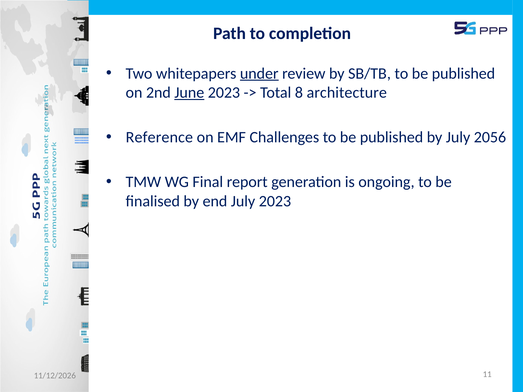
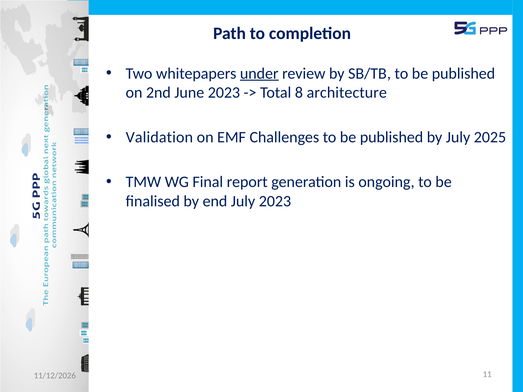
June underline: present -> none (189, 93)
Reference: Reference -> Validation (159, 137)
2056: 2056 -> 2025 (490, 137)
